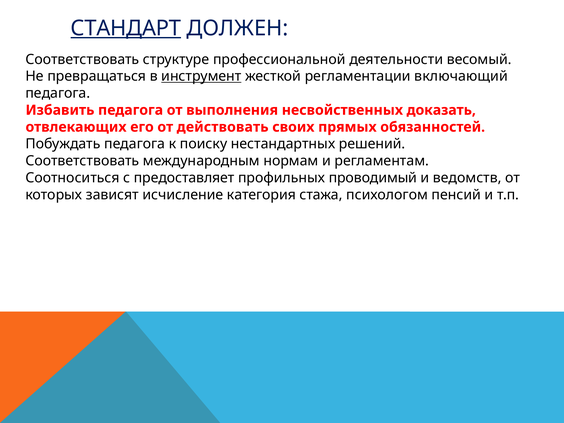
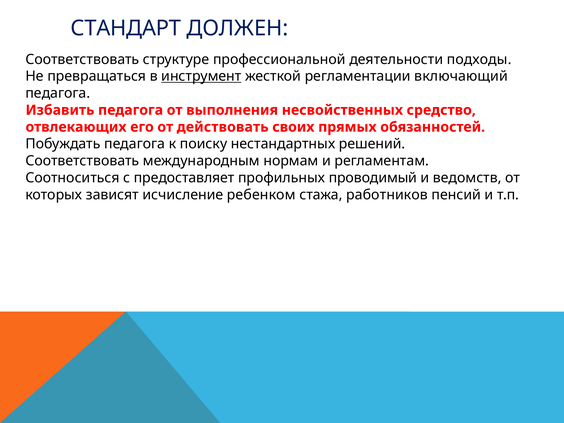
СТАНДАРТ underline: present -> none (126, 28)
весомый: весомый -> подходы (479, 59)
доказать: доказать -> средство (441, 110)
категория: категория -> ребенком (261, 195)
психологом: психологом -> работников (387, 195)
